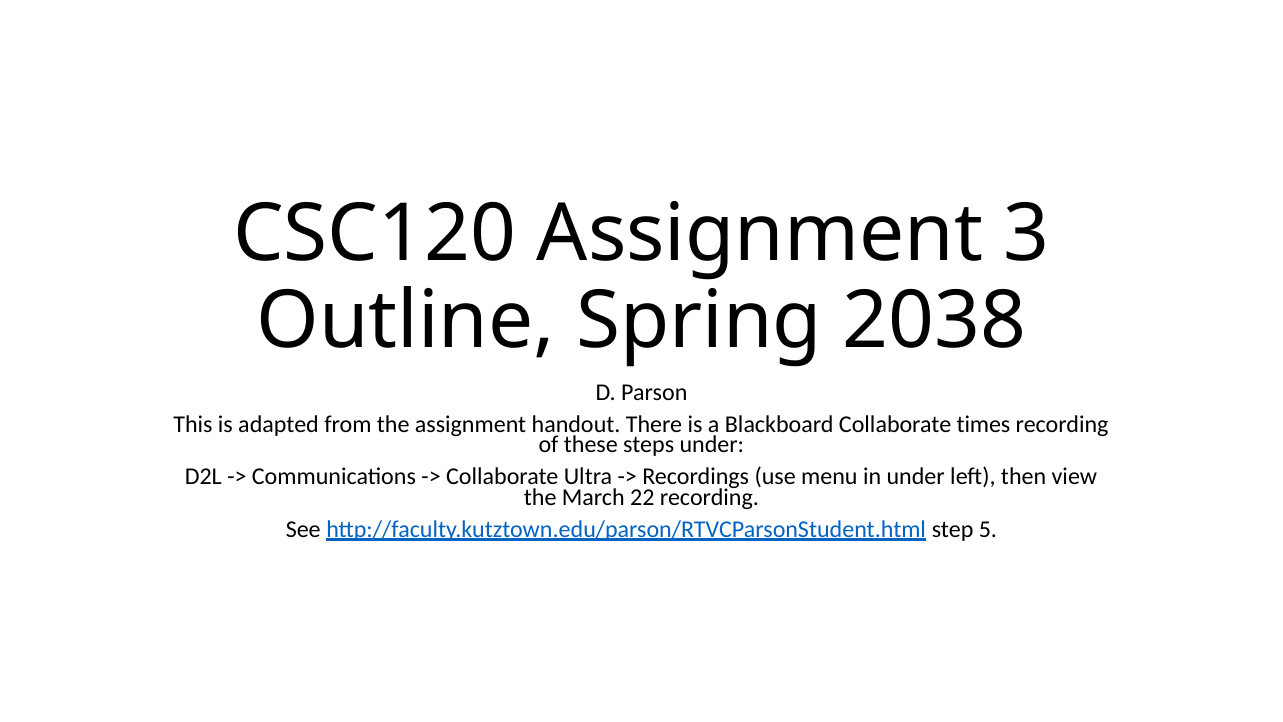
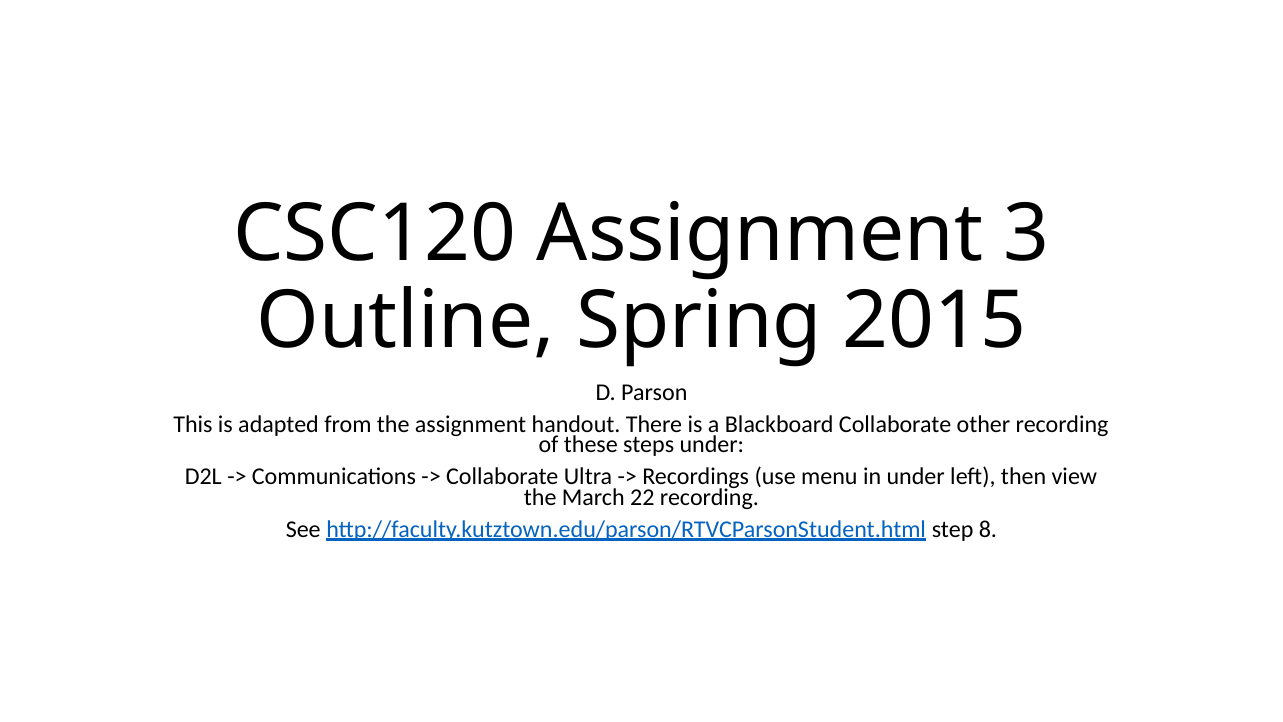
2038: 2038 -> 2015 (935, 321)
times: times -> other (983, 424)
5: 5 -> 8 (988, 529)
